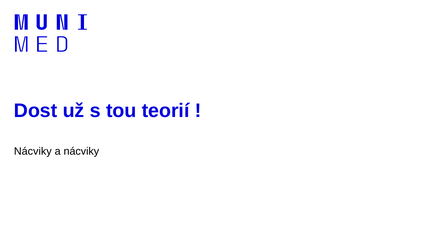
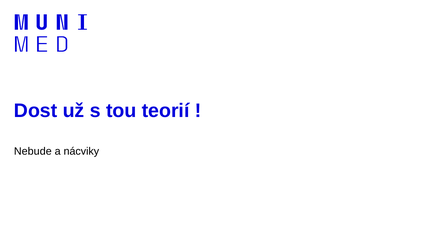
Nácviky: Nácviky -> Nebude (33, 151)
